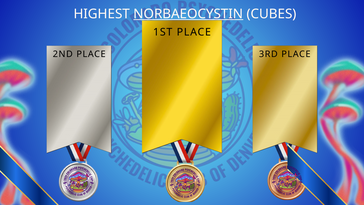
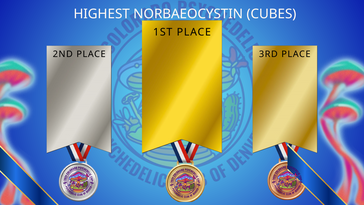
NORBAEOCYSTIN underline: present -> none (188, 14)
